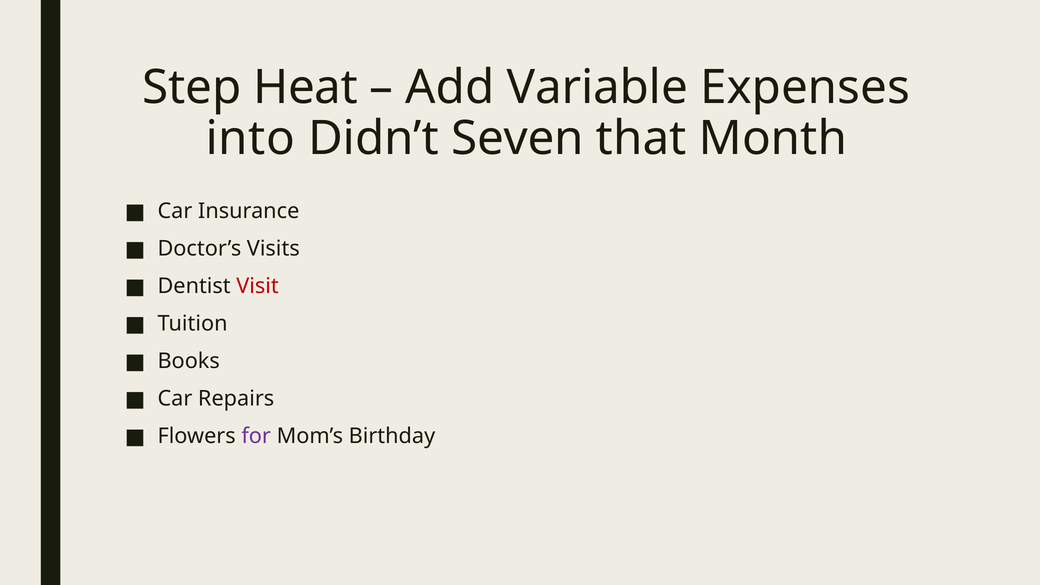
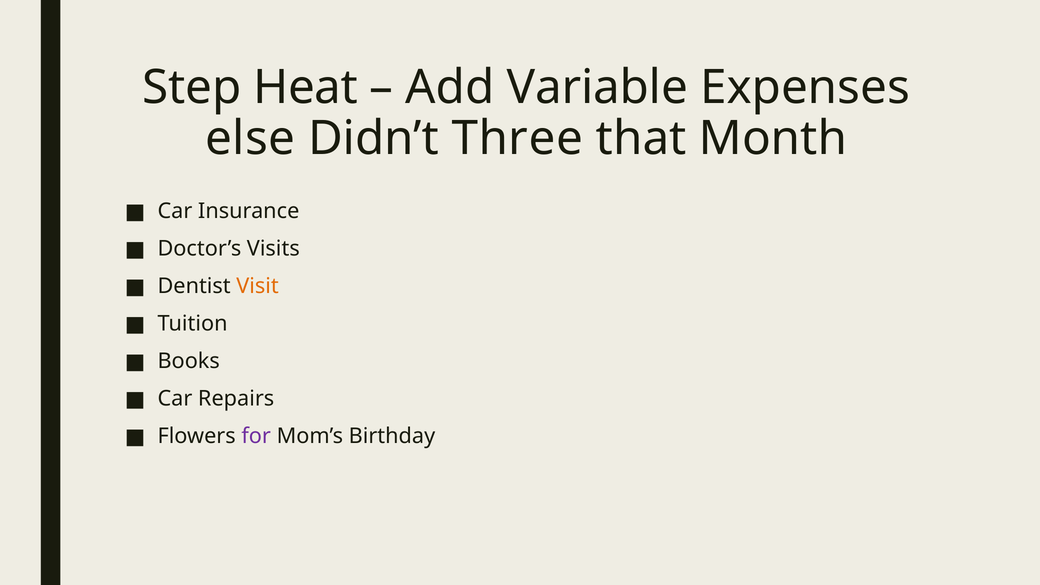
into: into -> else (250, 138)
Seven: Seven -> Three (517, 138)
Visit colour: red -> orange (258, 286)
